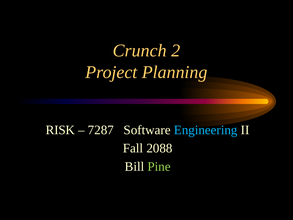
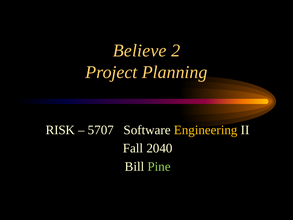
Crunch: Crunch -> Believe (140, 51)
7287: 7287 -> 5707 (101, 130)
Engineering colour: light blue -> yellow (206, 130)
2088: 2088 -> 2040 (159, 148)
